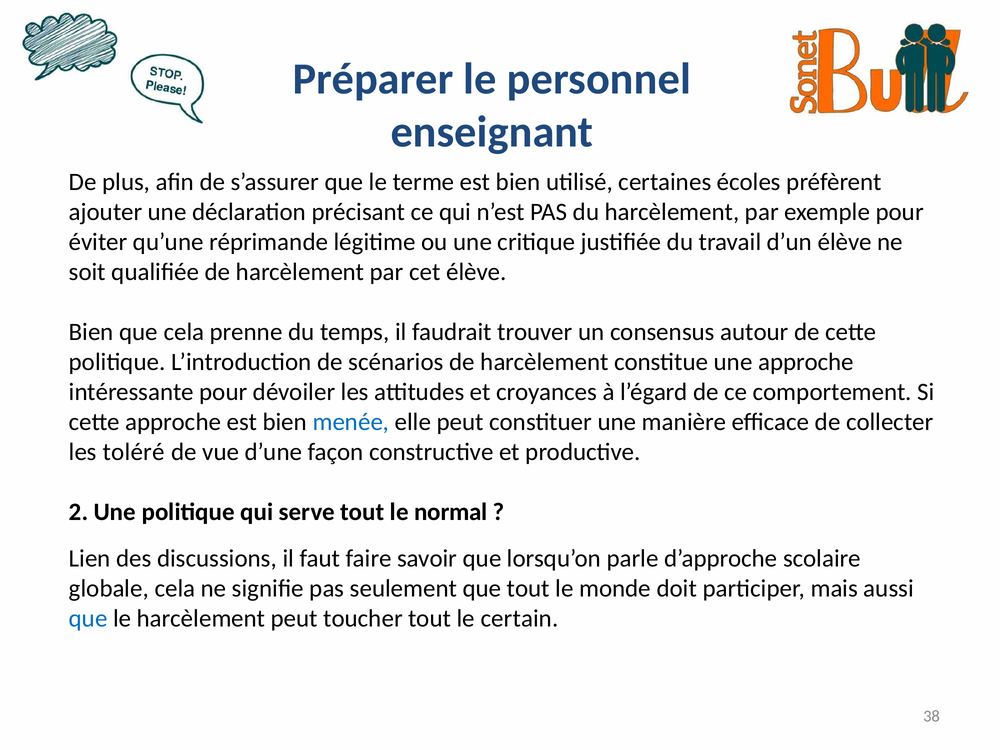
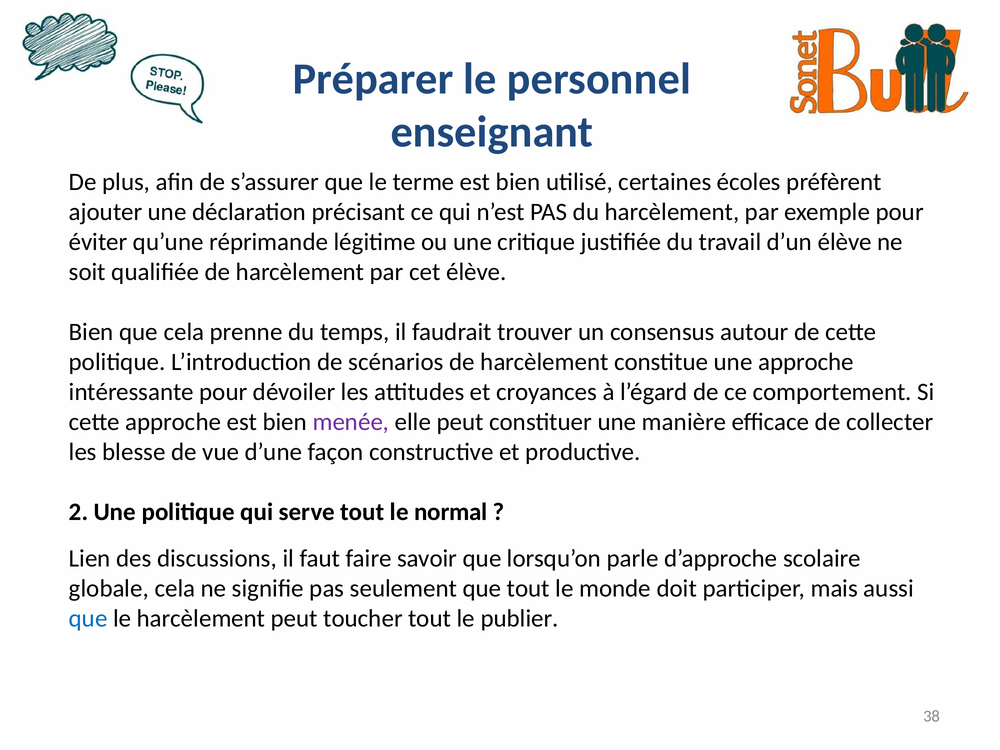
menée colour: blue -> purple (351, 422)
toléré: toléré -> blesse (134, 452)
certain: certain -> publier (520, 618)
